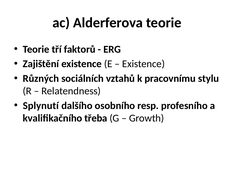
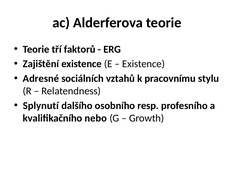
Různých: Různých -> Adresné (41, 78)
třeba: třeba -> nebo (96, 118)
